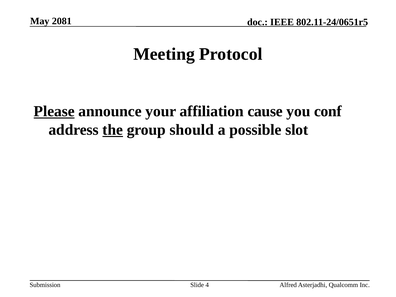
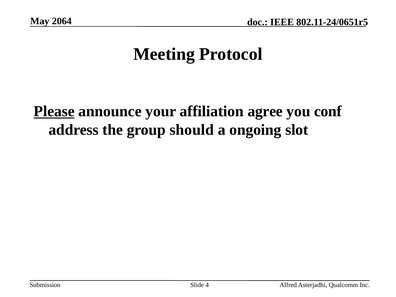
2081: 2081 -> 2064 (62, 21)
cause: cause -> agree (265, 111)
the underline: present -> none (113, 130)
possible: possible -> ongoing (255, 130)
